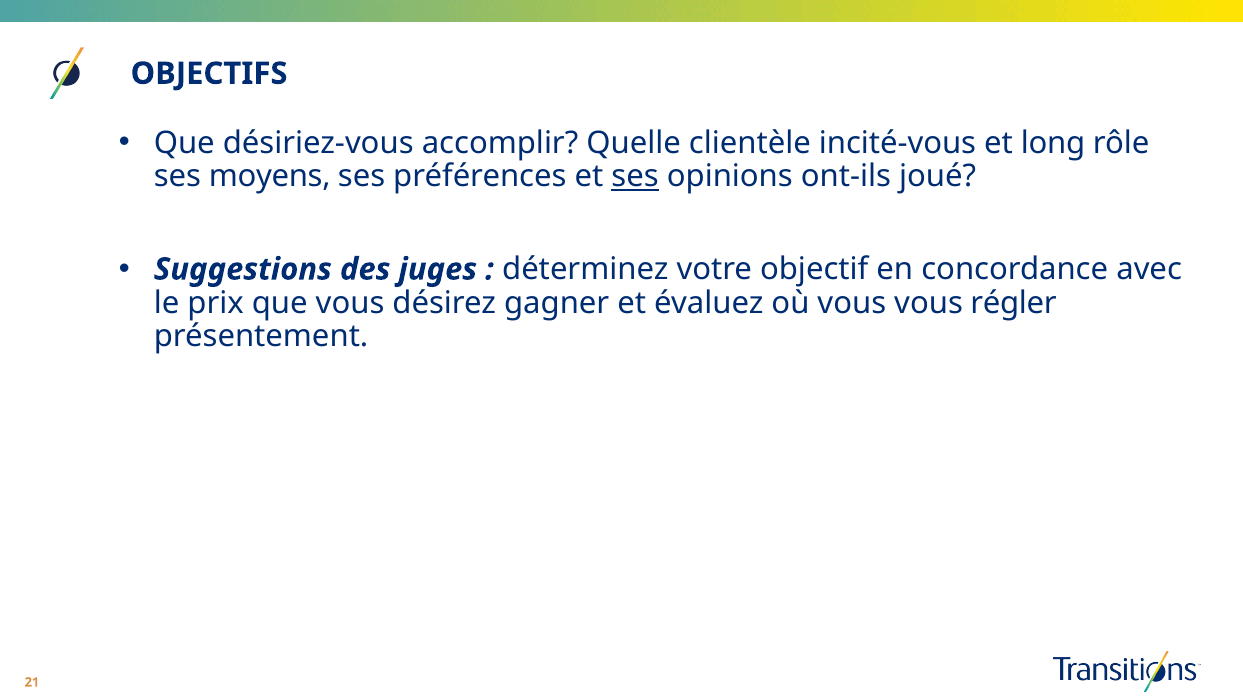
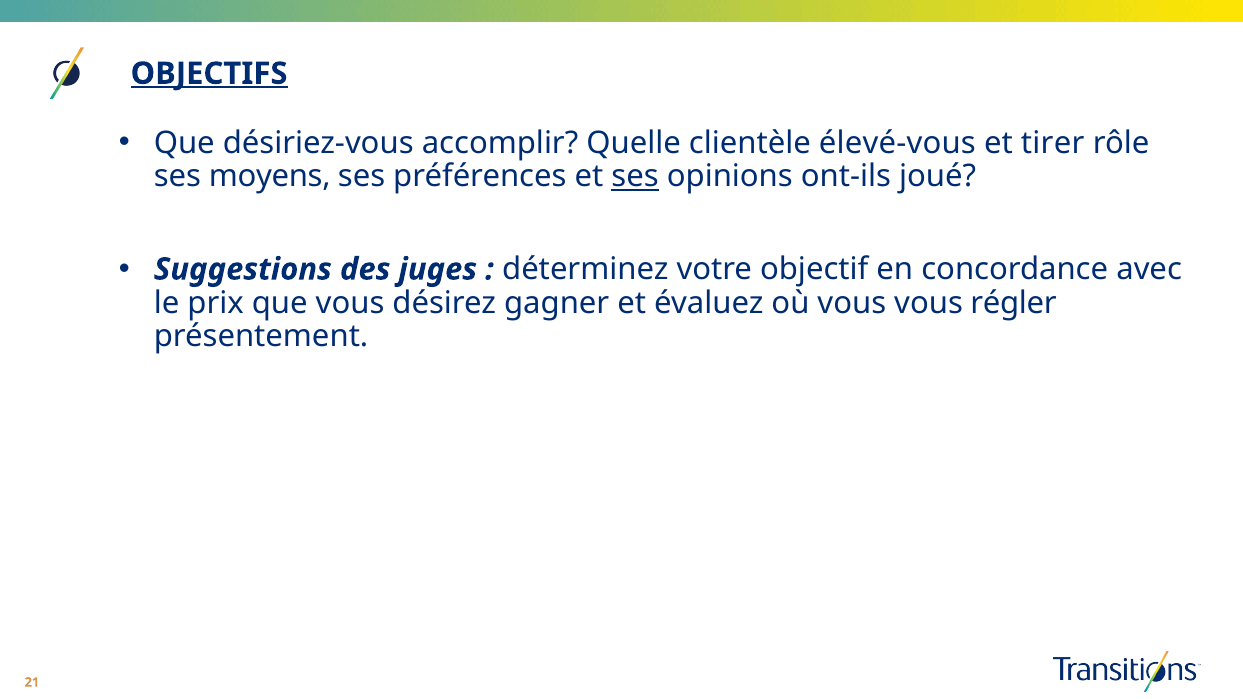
OBJECTIFS underline: none -> present (209, 74)
incité-vous: incité-vous -> élevé-vous (897, 143)
long: long -> tirer (1053, 143)
